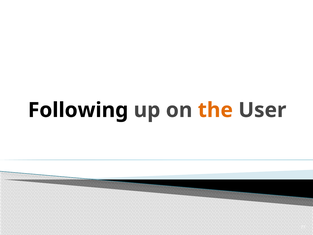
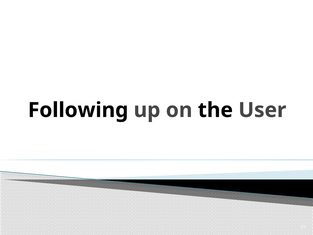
the colour: orange -> black (215, 110)
